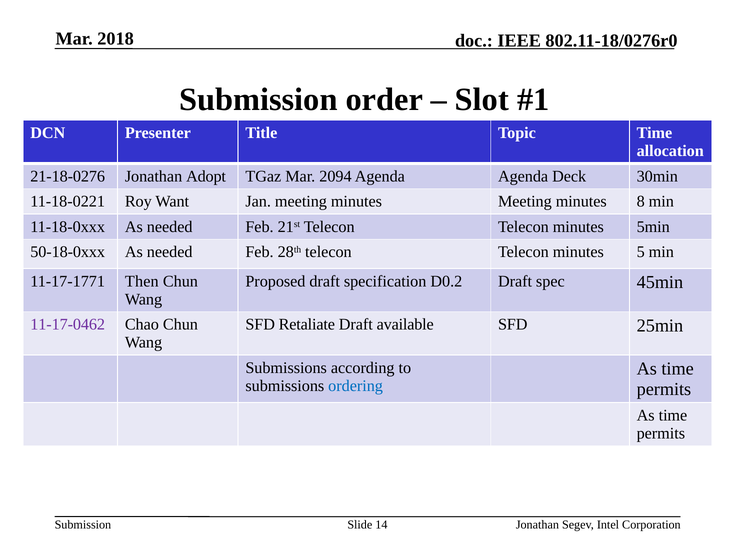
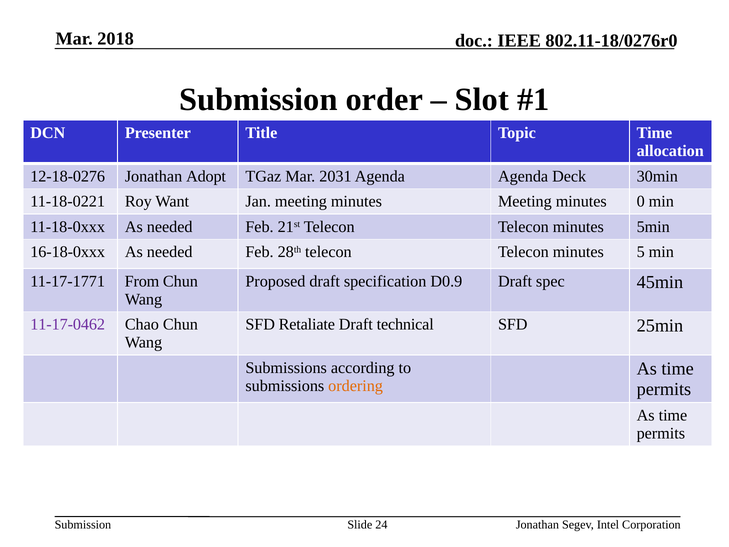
21-18-0276: 21-18-0276 -> 12-18-0276 (68, 176)
2094: 2094 -> 2031 (335, 176)
8: 8 -> 0 (641, 201)
50-18-0xxx: 50-18-0xxx -> 16-18-0xxx (68, 252)
Then: Then -> From (142, 281)
D0.2: D0.2 -> D0.9 (446, 281)
available: available -> technical (405, 324)
ordering colour: blue -> orange (356, 386)
14: 14 -> 24 (381, 524)
